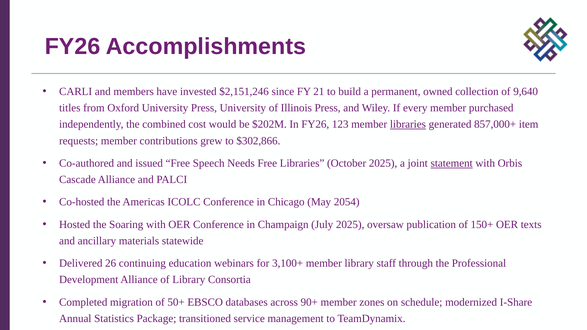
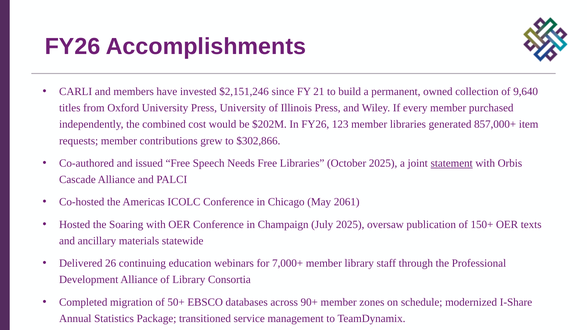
libraries underline: present -> none (408, 124)
2054: 2054 -> 2061 (347, 202)
3,100+: 3,100+ -> 7,000+ (288, 263)
